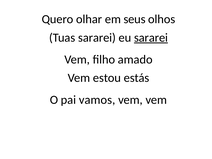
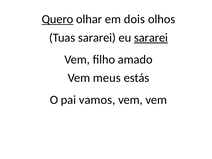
Quero underline: none -> present (58, 19)
seus: seus -> dois (134, 19)
estou: estou -> meus (107, 78)
